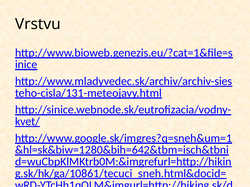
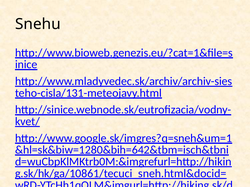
Vrstvu: Vrstvu -> Snehu (38, 24)
